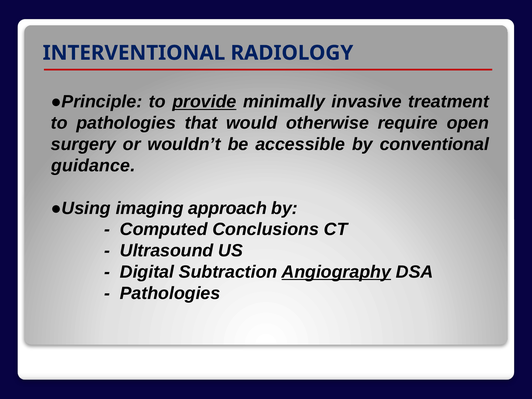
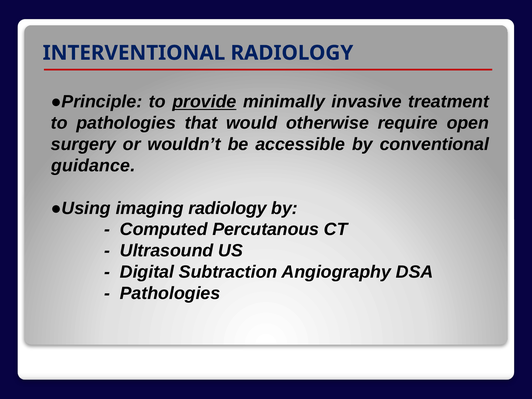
imaging approach: approach -> radiology (228, 208)
Conclusions: Conclusions -> Percutanous (266, 229)
Angiography underline: present -> none (336, 272)
